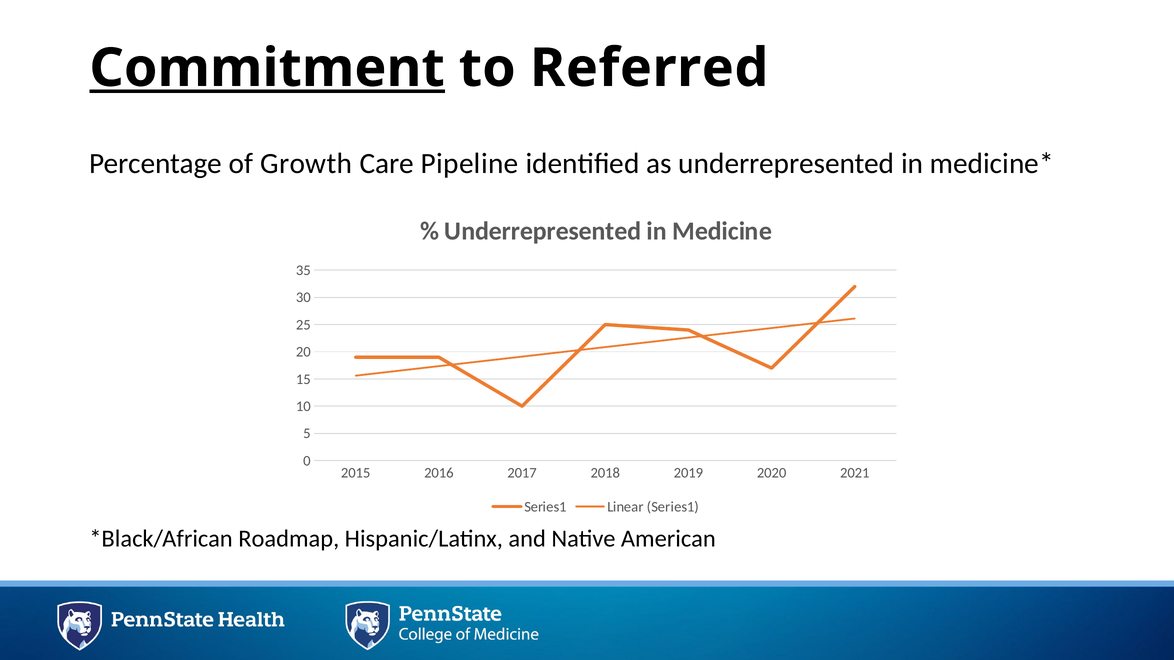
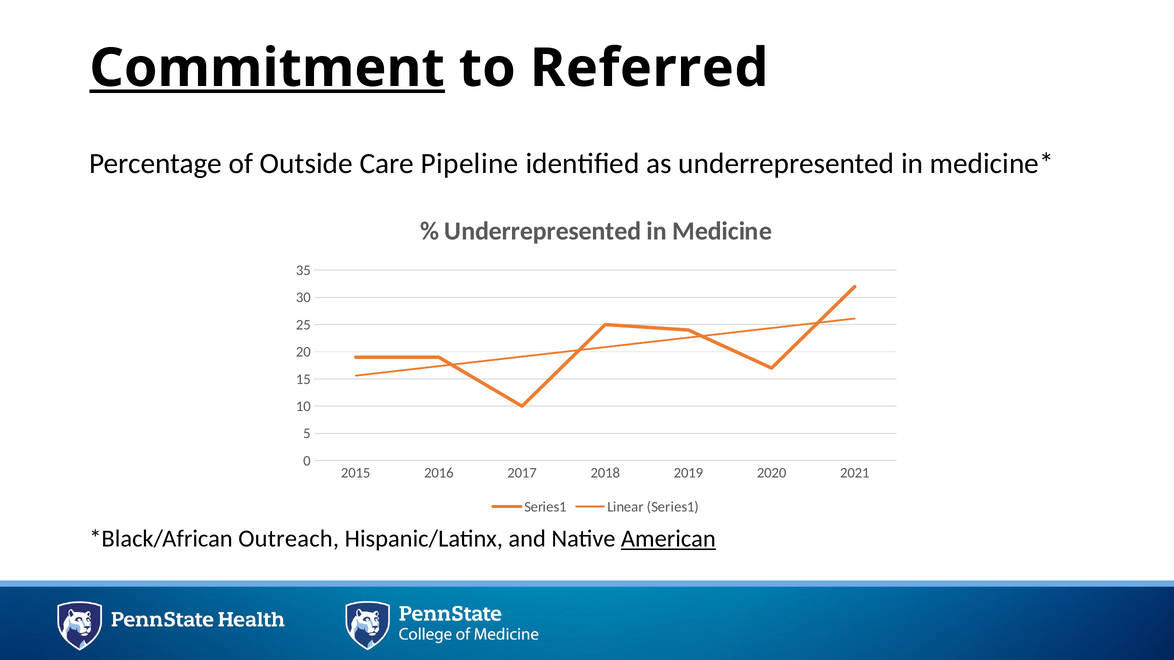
Growth: Growth -> Outside (306, 164)
Roadmap: Roadmap -> Outreach (289, 539)
American underline: none -> present (668, 539)
